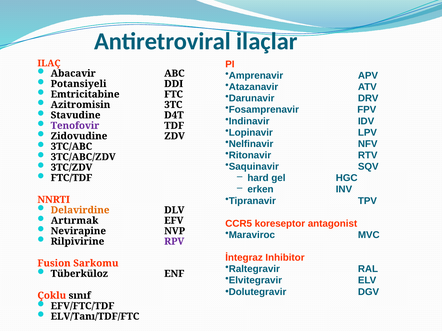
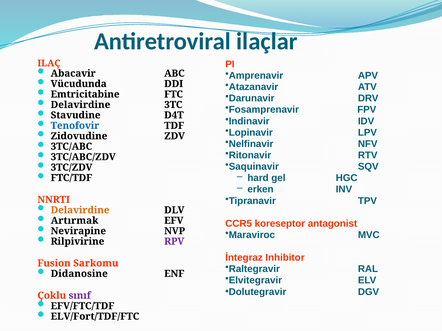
Potansiyeli: Potansiyeli -> Vücudunda (79, 84)
Azitromisin: Azitromisin -> Delavirdine (80, 105)
Tenofovir colour: purple -> blue (75, 126)
Tüberküloz: Tüberküloz -> Didanosine (79, 274)
sınıf colour: black -> purple (80, 296)
ELV/Tanı/TDF/FTC: ELV/Tanı/TDF/FTC -> ELV/Fort/TDF/FTC (95, 317)
